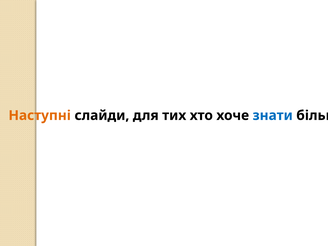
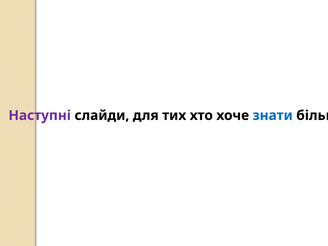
Наступні colour: orange -> purple (40, 115)
